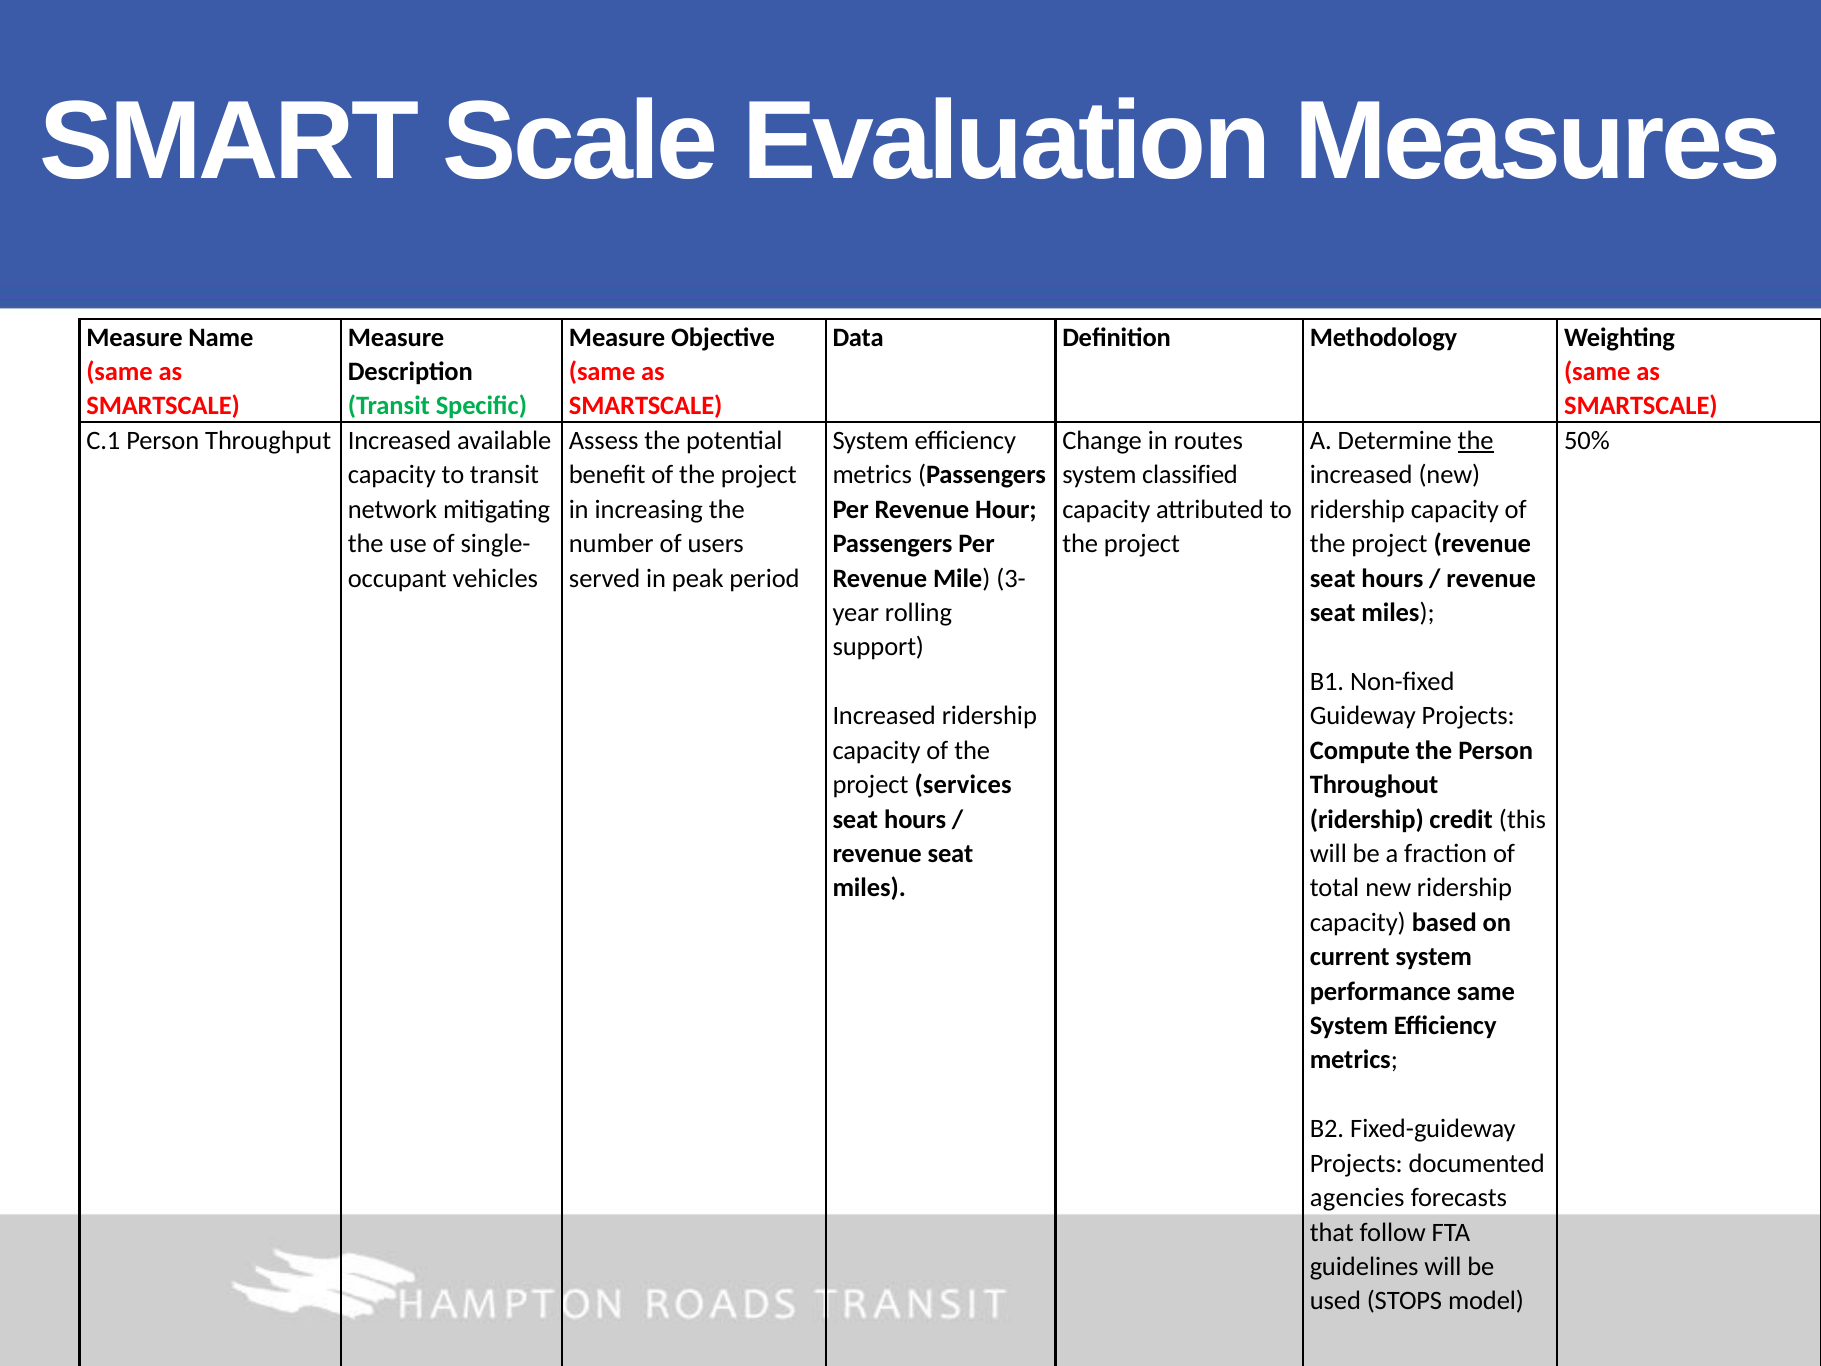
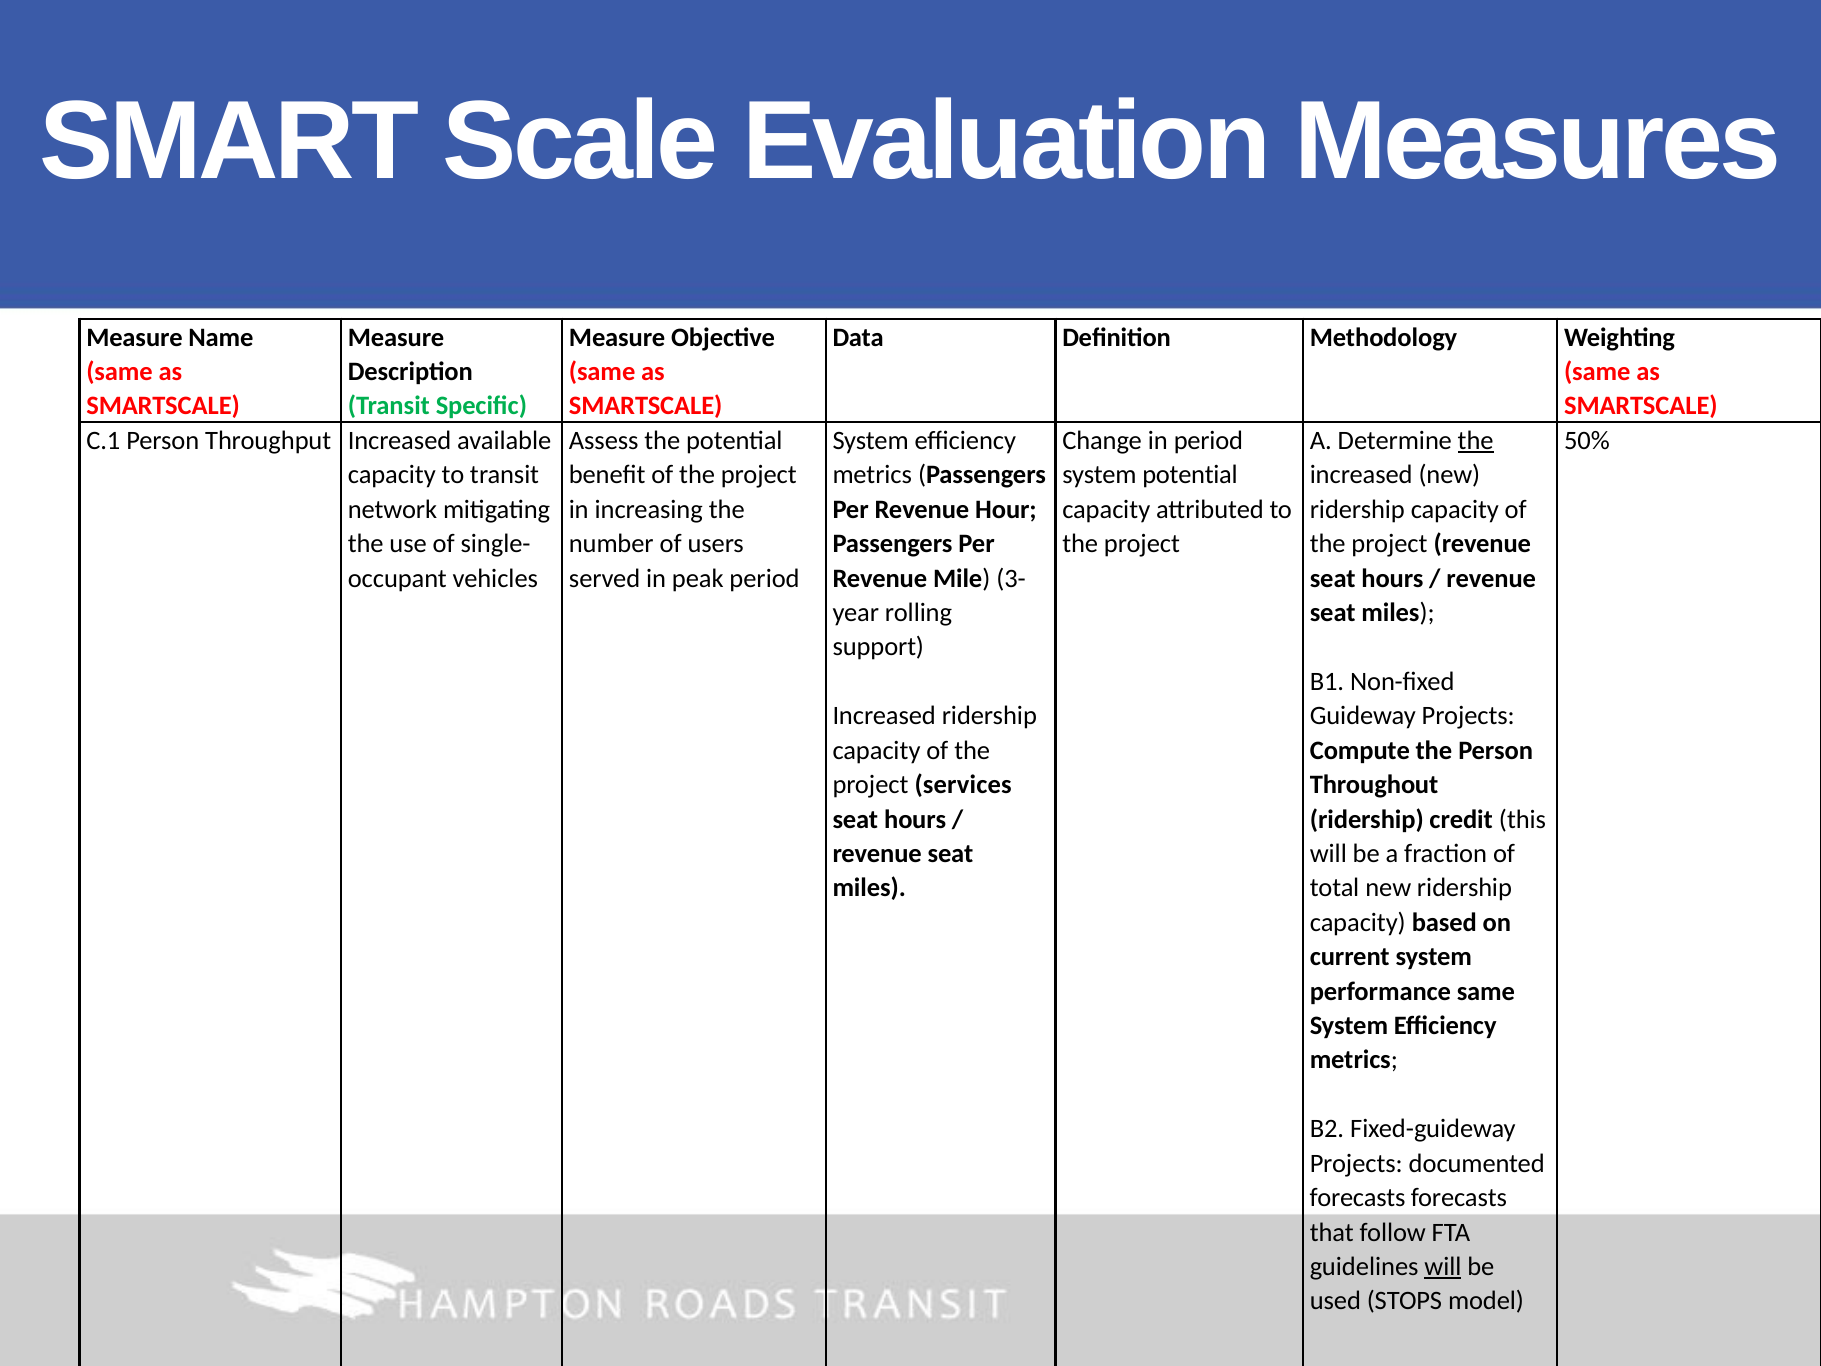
in routes: routes -> period (1208, 441)
system classified: classified -> potential (1190, 475)
agencies: agencies -> forecasts (1357, 1198)
will underline: none -> present (1443, 1267)
